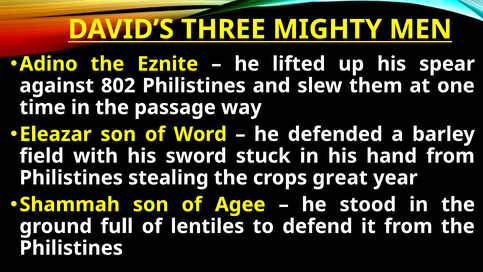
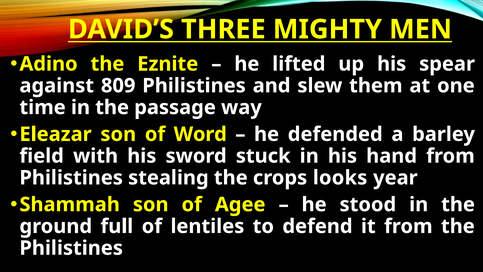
802: 802 -> 809 (118, 86)
great: great -> looks (340, 178)
